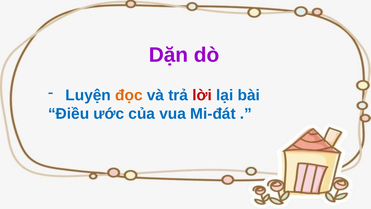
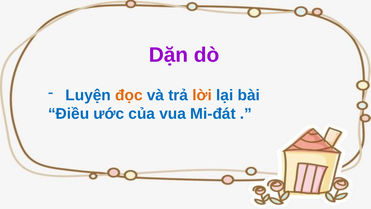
lời colour: red -> orange (202, 95)
